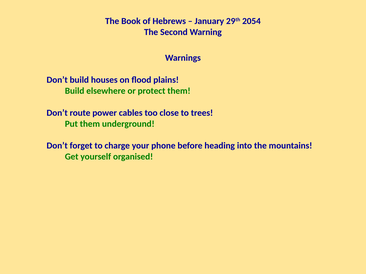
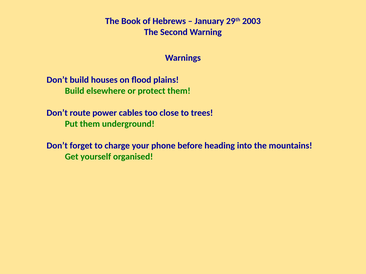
2054: 2054 -> 2003 (251, 21)
